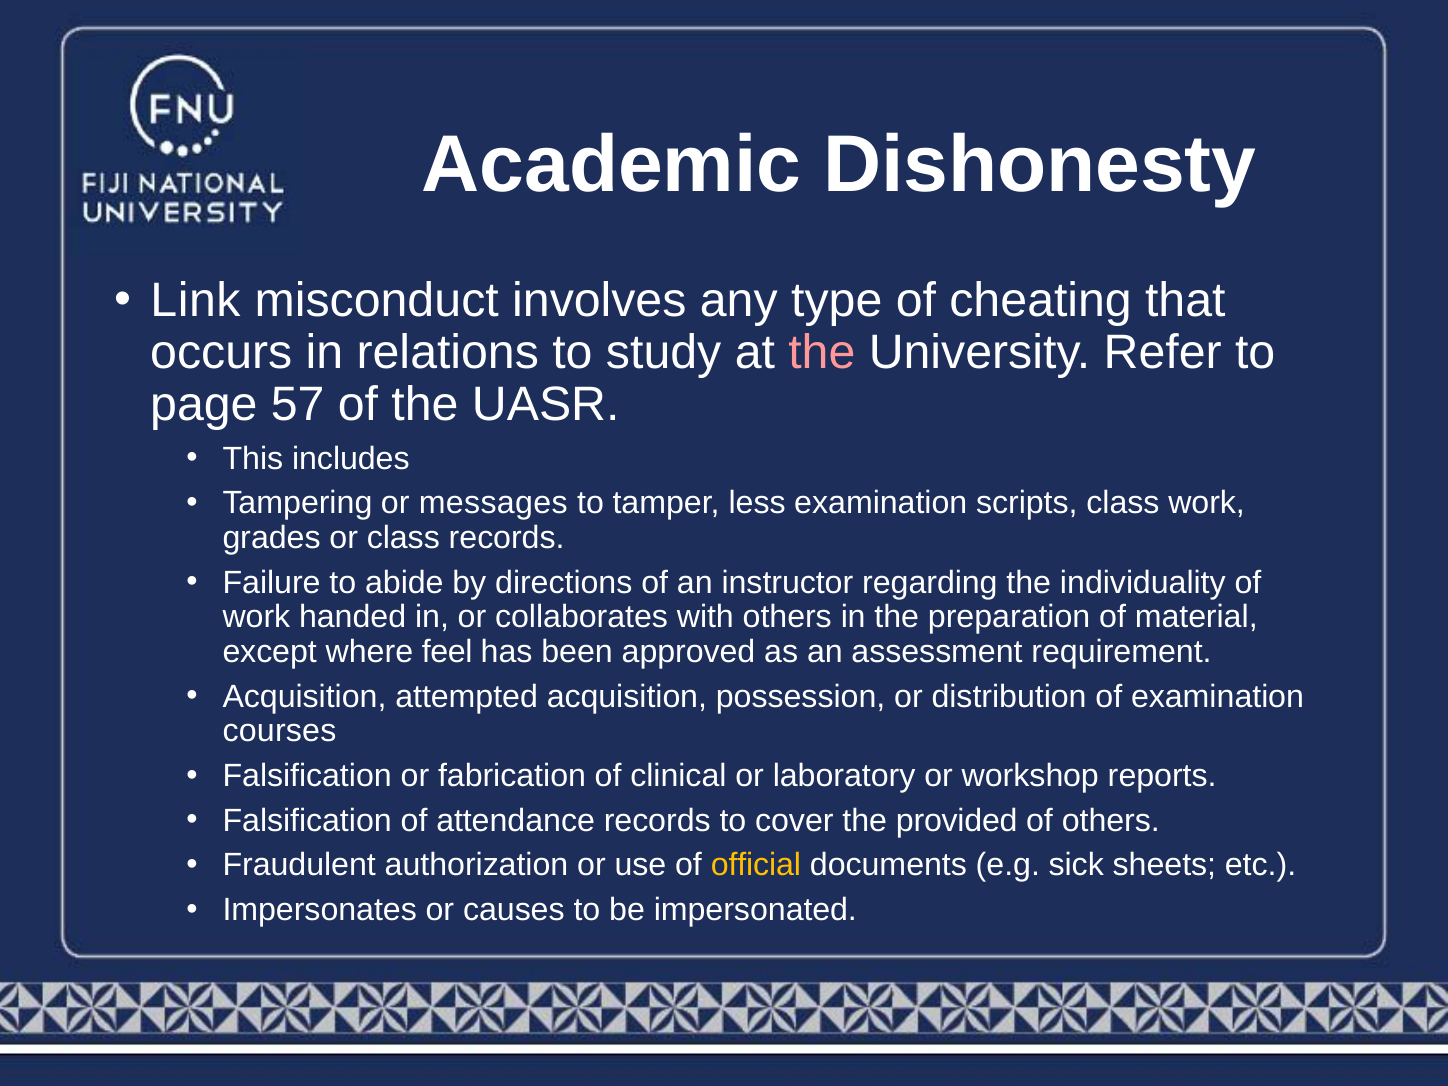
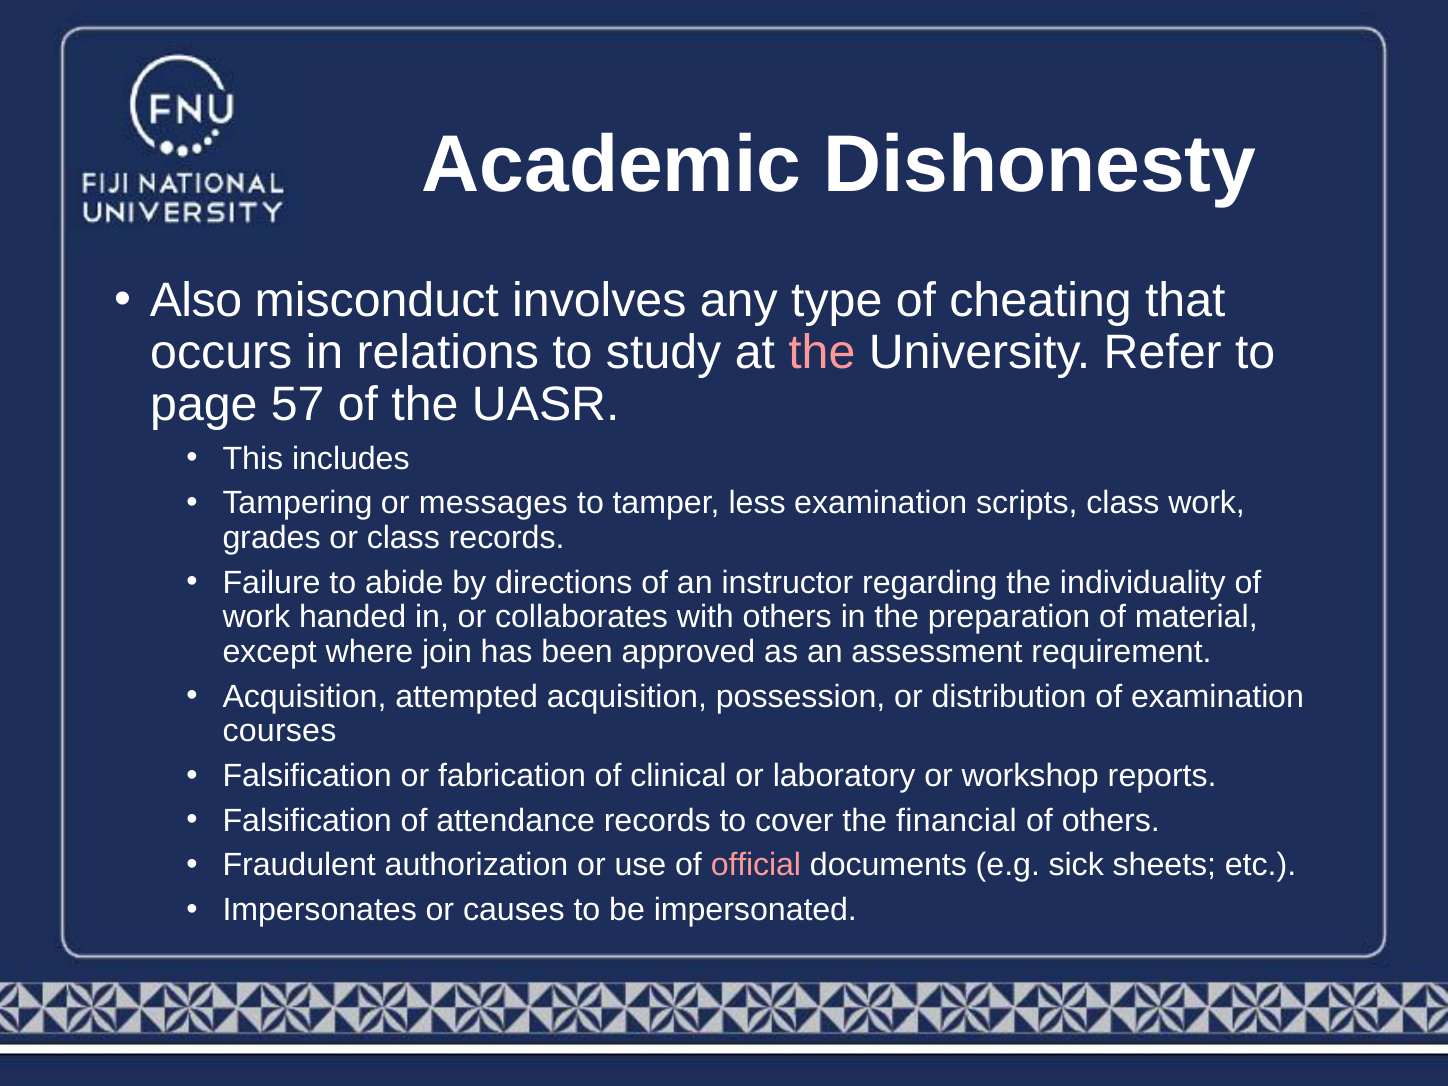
Link: Link -> Also (196, 301)
feel: feel -> join (447, 652)
provided: provided -> financial (956, 821)
official colour: yellow -> pink (756, 865)
